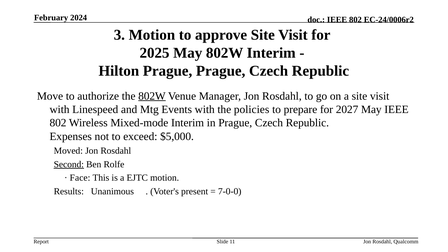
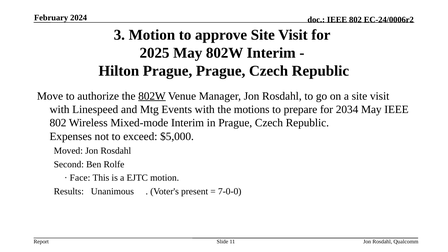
policies: policies -> motions (252, 109)
2027: 2027 -> 2034 (347, 109)
Second underline: present -> none (69, 164)
